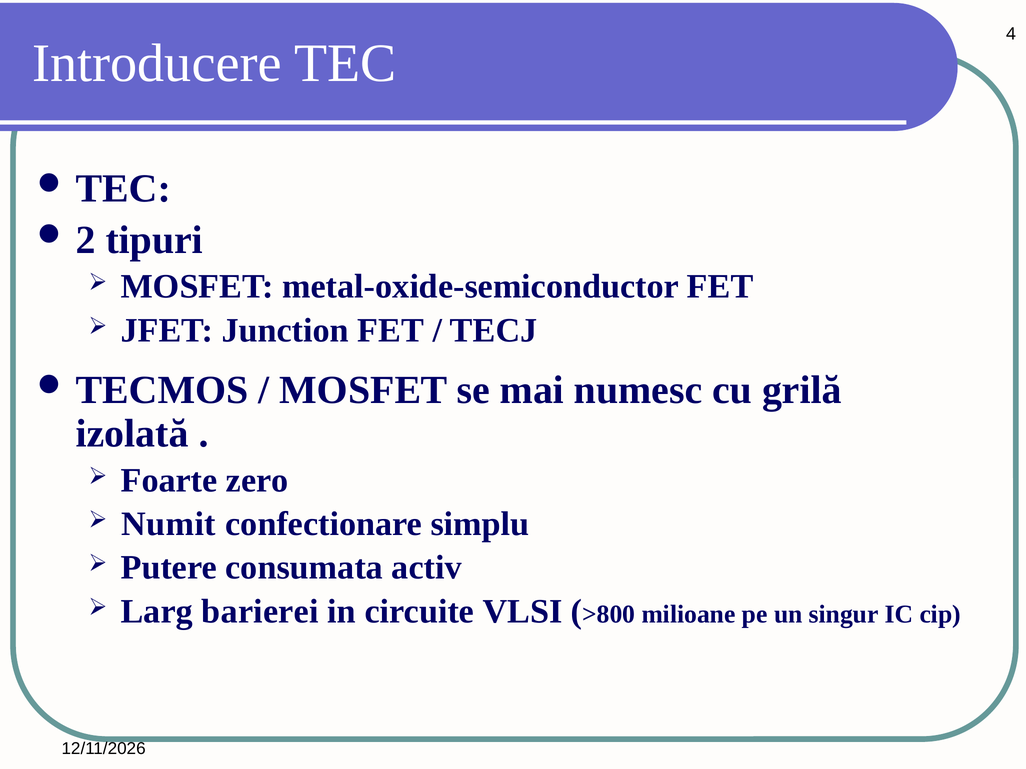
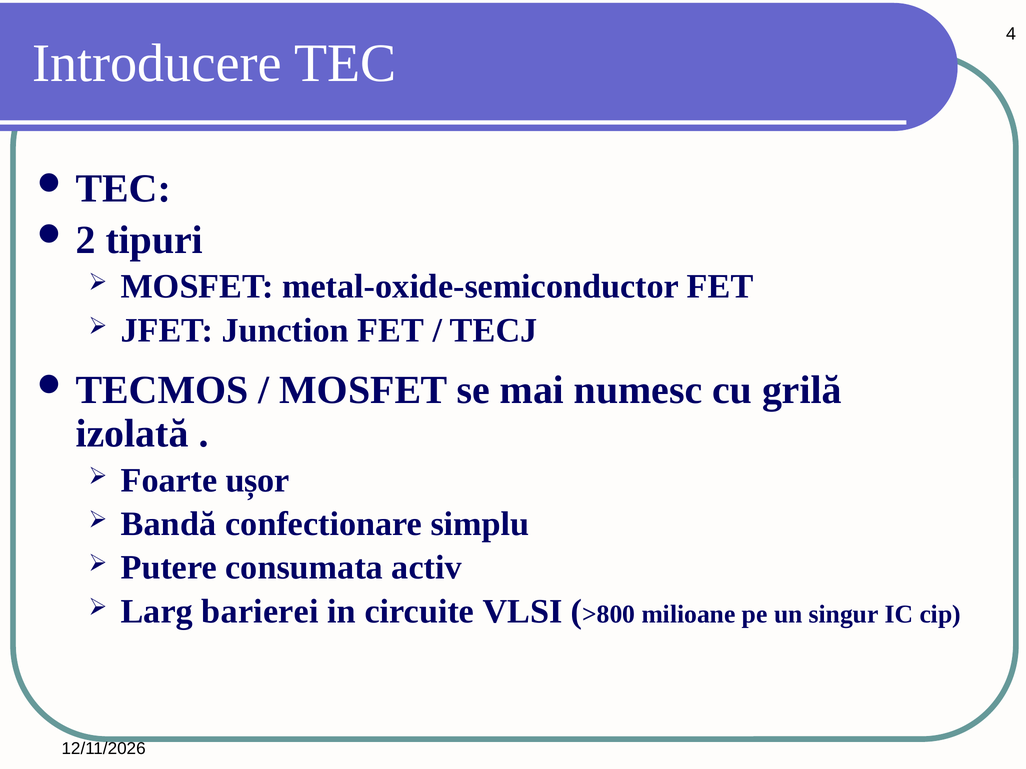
zero: zero -> ușor (257, 481)
Numit: Numit -> Bandă (169, 524)
